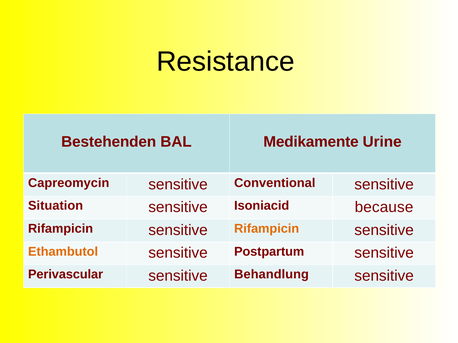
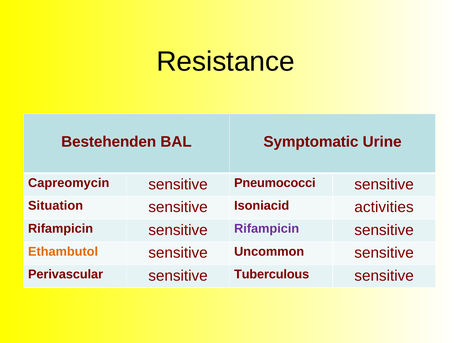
Medikamente: Medikamente -> Symptomatic (311, 142)
Conventional: Conventional -> Pneumococci (275, 183)
because: because -> activities (384, 208)
Rifampicin colour: orange -> purple (267, 229)
Postpartum: Postpartum -> Uncommon (269, 252)
Behandlung: Behandlung -> Tuberculous (272, 275)
